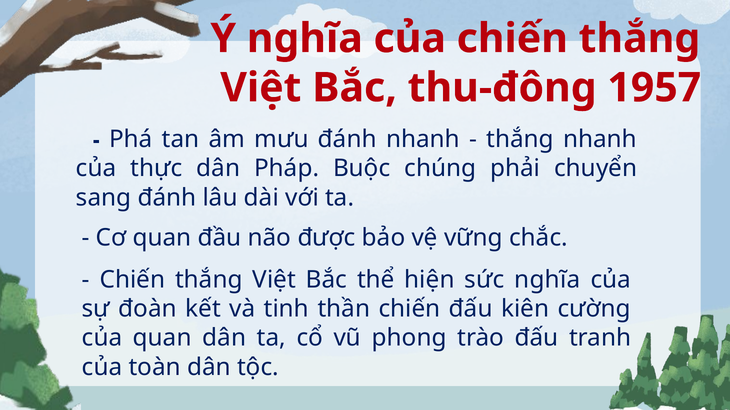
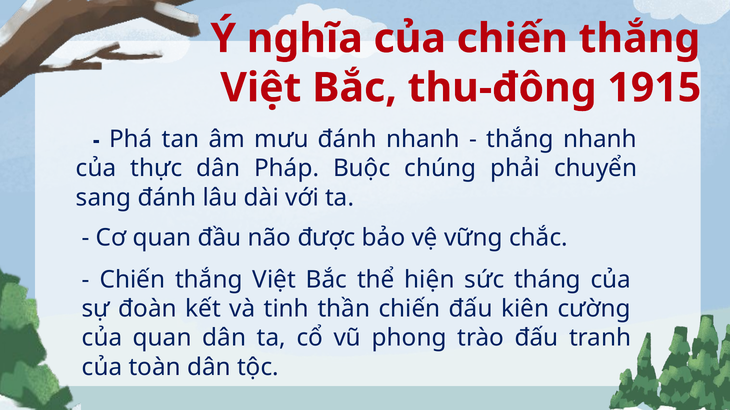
1957: 1957 -> 1915 (654, 88)
sức nghĩa: nghĩa -> tháng (547, 280)
